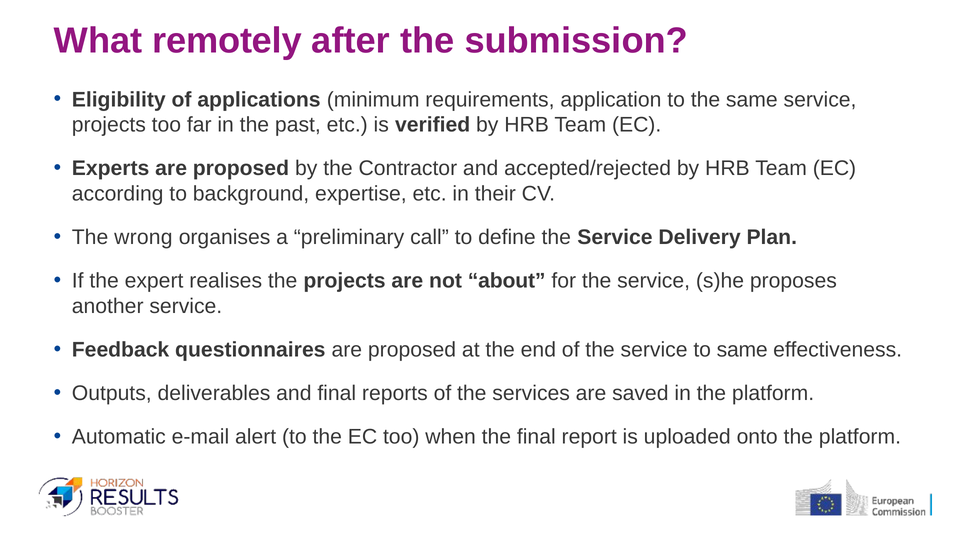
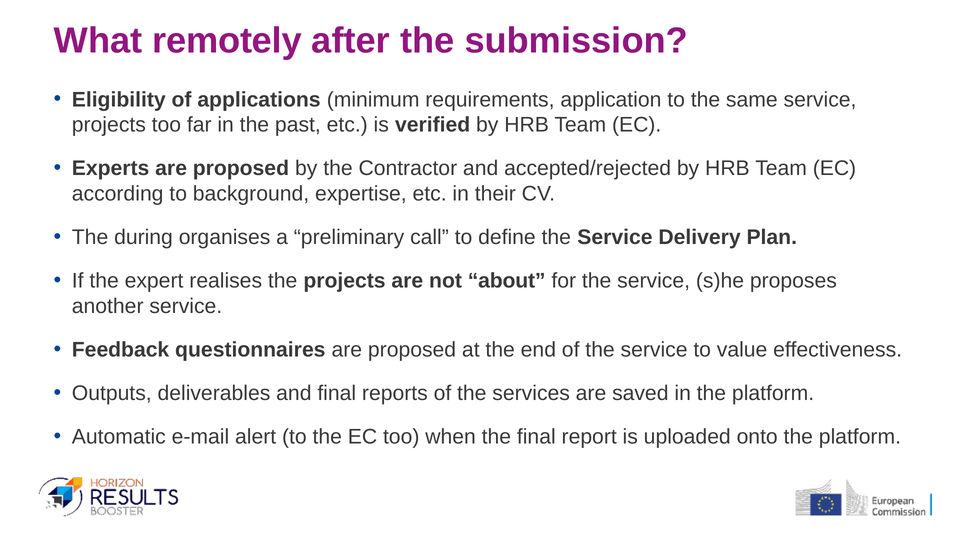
wrong: wrong -> during (143, 237)
to same: same -> value (742, 350)
